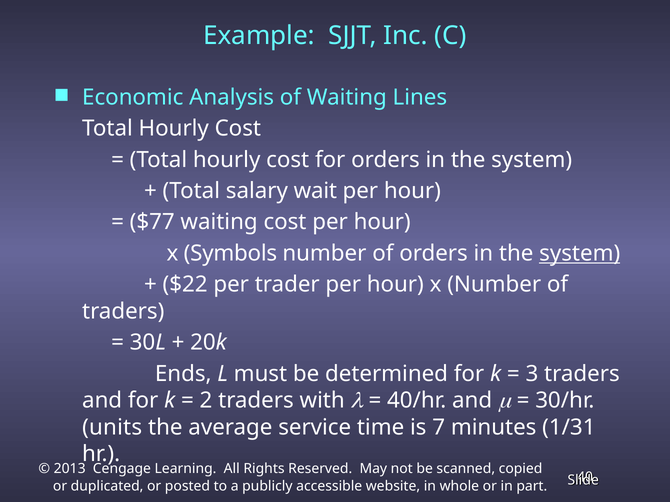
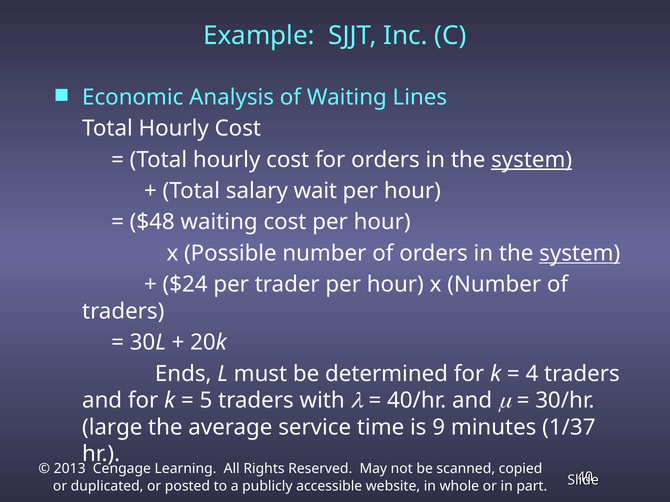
system underline: none -> present (532, 160)
$77: $77 -> $48 (152, 222)
Symbols: Symbols -> Possible (230, 254)
$22: $22 -> $24 (185, 285)
3: 3 -> 4 (532, 374)
2: 2 -> 5 (206, 401)
units: units -> large (112, 428)
7: 7 -> 9 (439, 428)
1/31: 1/31 -> 1/37 (569, 428)
